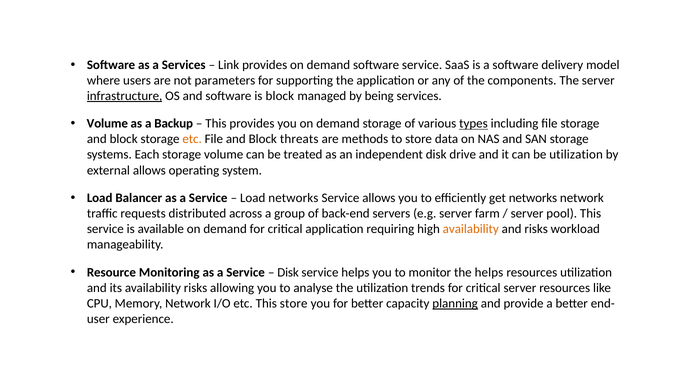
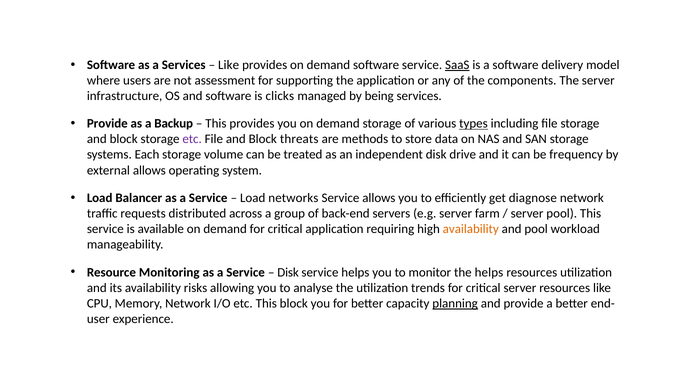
Link: Link -> Like (229, 65)
SaaS underline: none -> present (457, 65)
parameters: parameters -> assessment (225, 81)
infrastructure underline: present -> none (125, 96)
is block: block -> clicks (280, 96)
Volume: Volume -> Provide (107, 124)
etc colour: orange -> purple (192, 139)
be utilization: utilization -> frequency (576, 155)
get networks: networks -> diagnose (533, 198)
and risks: risks -> pool (536, 229)
This store: store -> block (294, 304)
